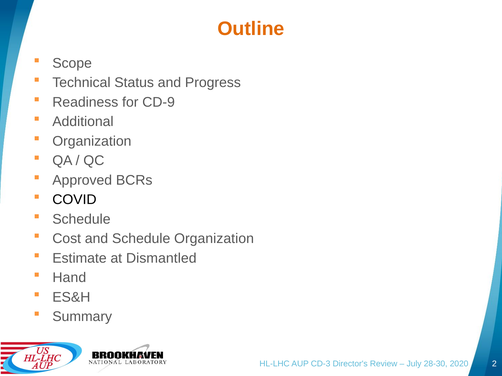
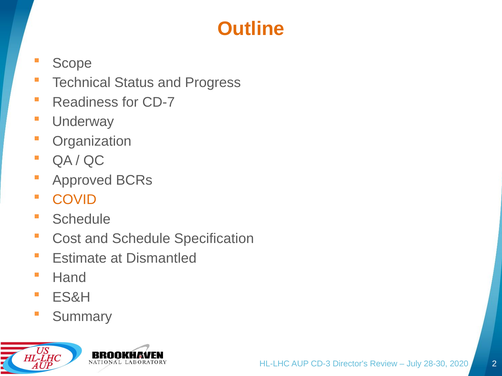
CD-9: CD-9 -> CD-7 (159, 102)
Additional: Additional -> Underway (83, 122)
COVID colour: black -> orange (74, 200)
Schedule Organization: Organization -> Specification (214, 239)
